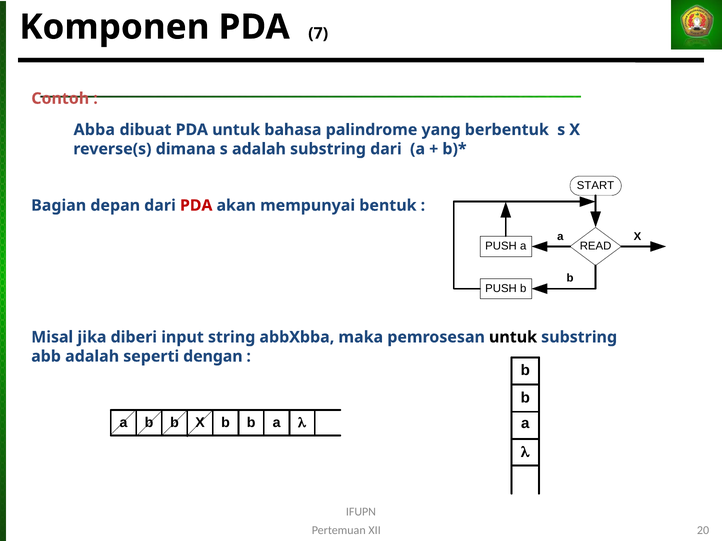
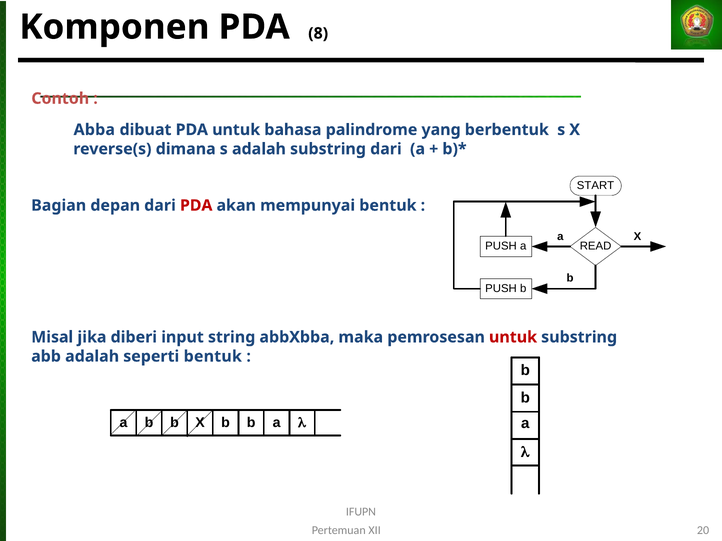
7: 7 -> 8 (318, 33)
untuk colour: black -> red (513, 337)
seperti dengan: dengan -> bentuk (213, 357)
